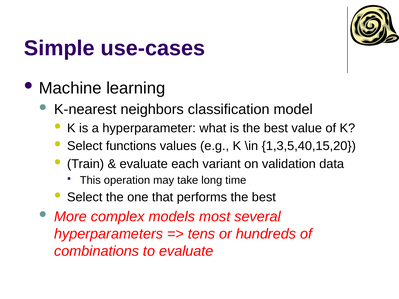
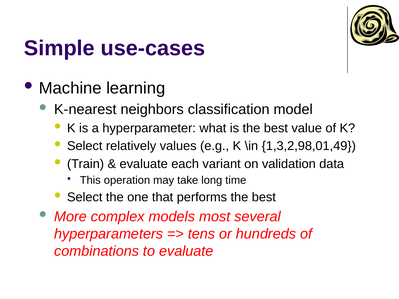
functions: functions -> relatively (131, 146)
1,3,5,40,15,20: 1,3,5,40,15,20 -> 1,3,2,98,01,49 (309, 146)
